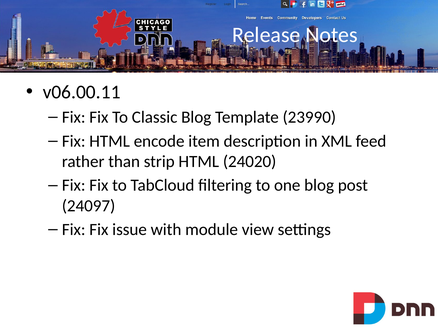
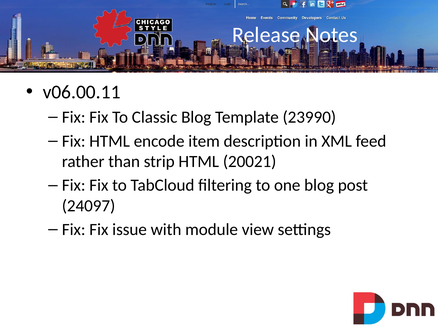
24020: 24020 -> 20021 (250, 161)
